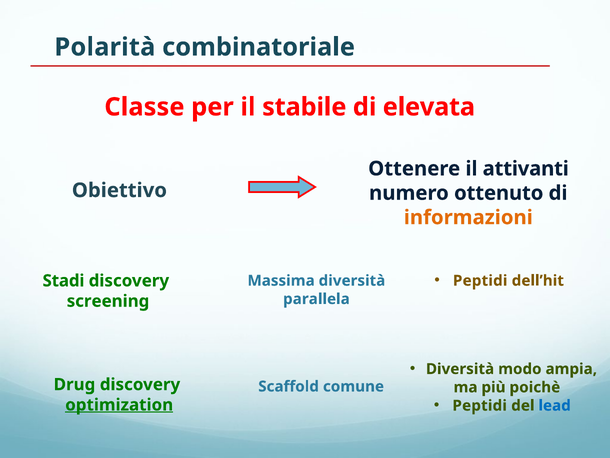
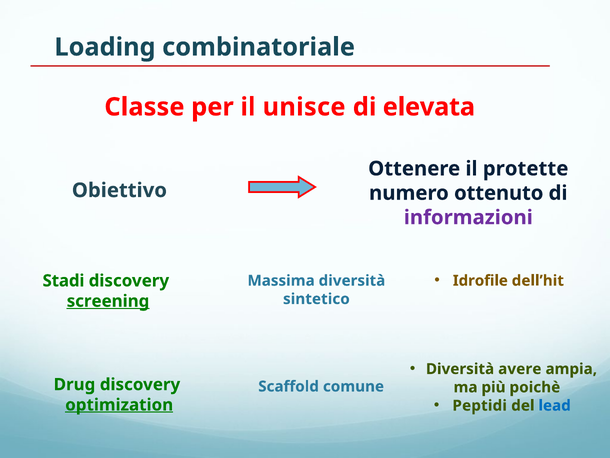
Polarità: Polarità -> Loading (105, 47)
stabile: stabile -> unisce (304, 107)
attivanti: attivanti -> protette (526, 168)
informazioni colour: orange -> purple (468, 217)
Peptidi: Peptidi -> Idrofile (480, 280)
parallela: parallela -> sintetico (316, 299)
screening underline: none -> present (108, 301)
modo: modo -> avere (520, 369)
